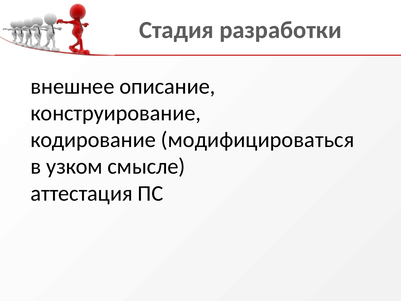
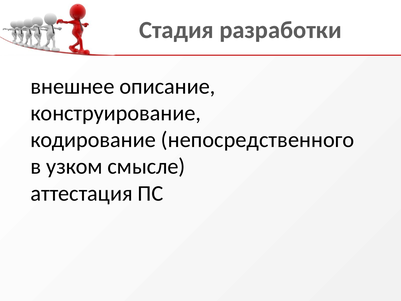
модифицироваться: модифицироваться -> непосредственного (258, 140)
